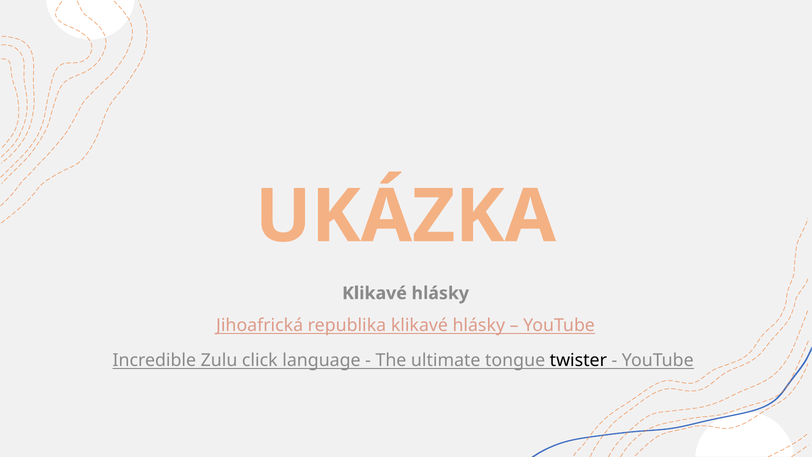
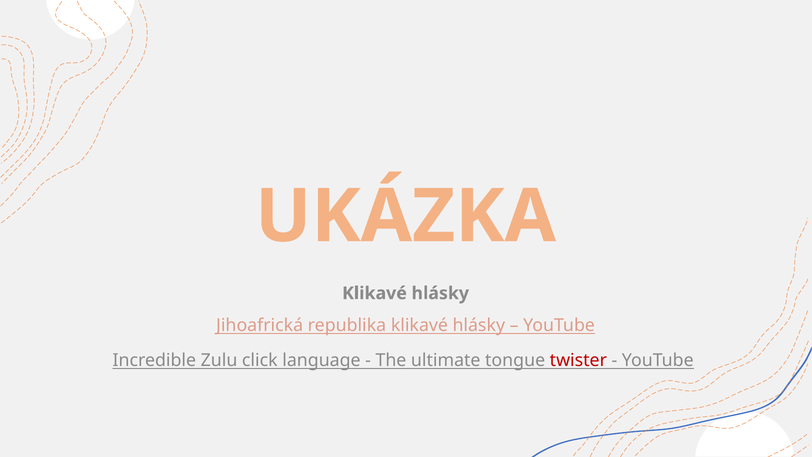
twister colour: black -> red (578, 360)
